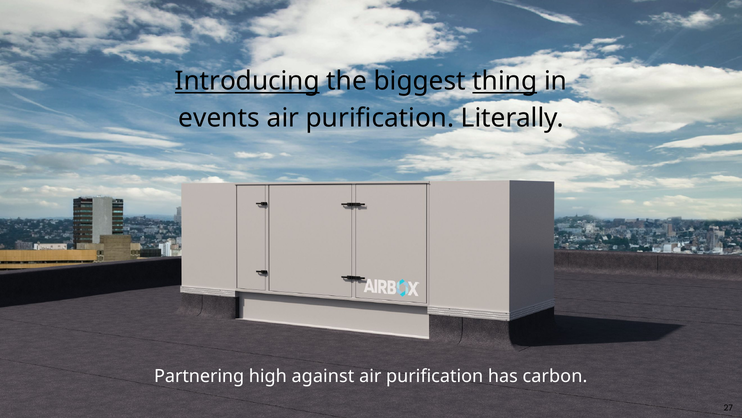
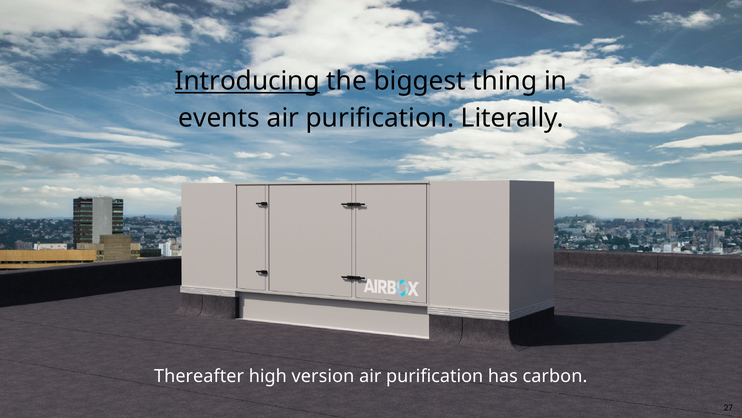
thing underline: present -> none (505, 81)
Partnering: Partnering -> Thereafter (199, 376)
against: against -> version (323, 376)
